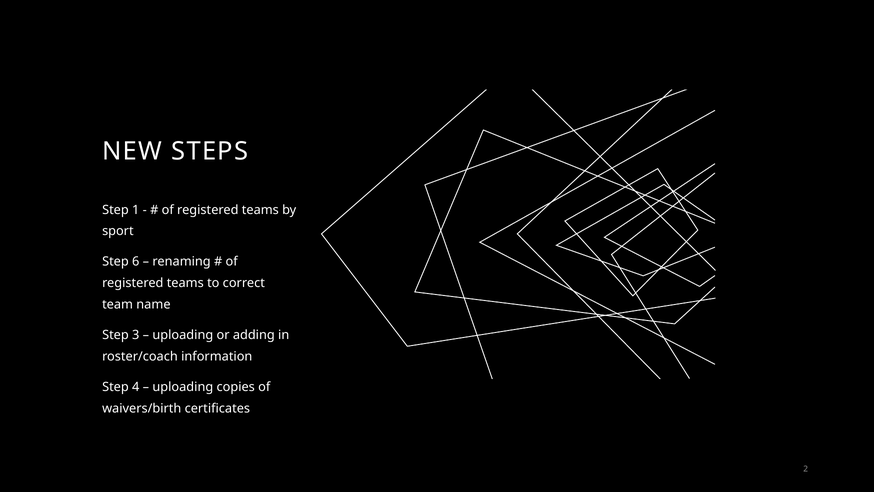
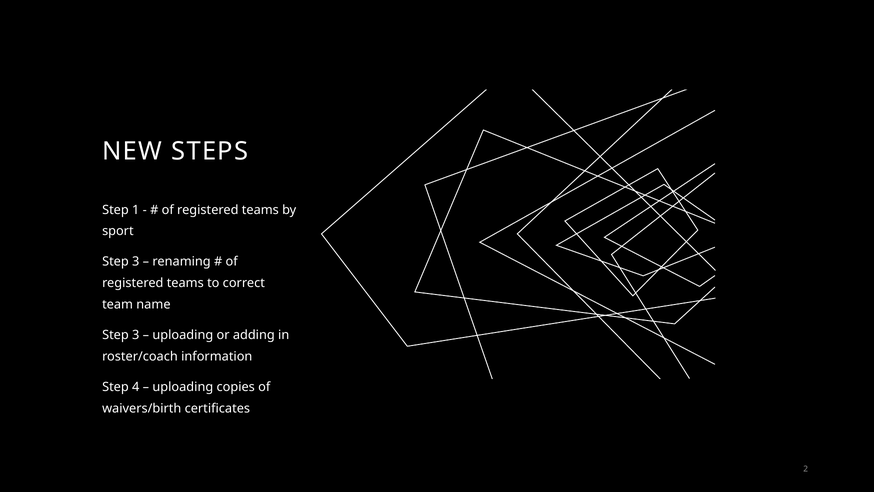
6: 6 -> 3 (136, 262)
